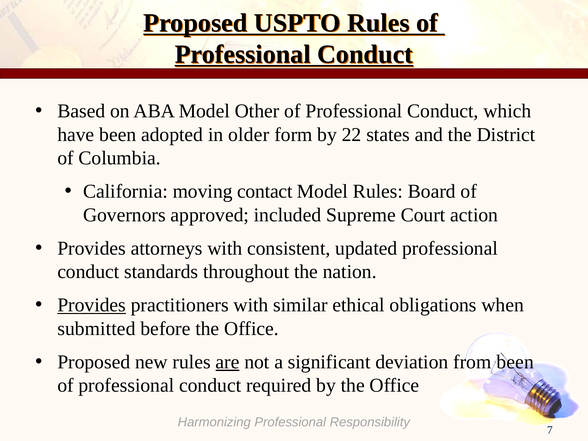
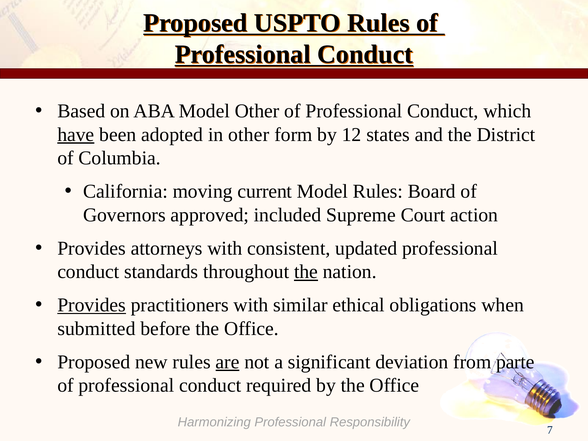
have underline: none -> present (76, 135)
in older: older -> other (249, 135)
22: 22 -> 12 (352, 135)
contact: contact -> current (265, 191)
the underline: none -> present (306, 272)
from been: been -> parte (515, 362)
